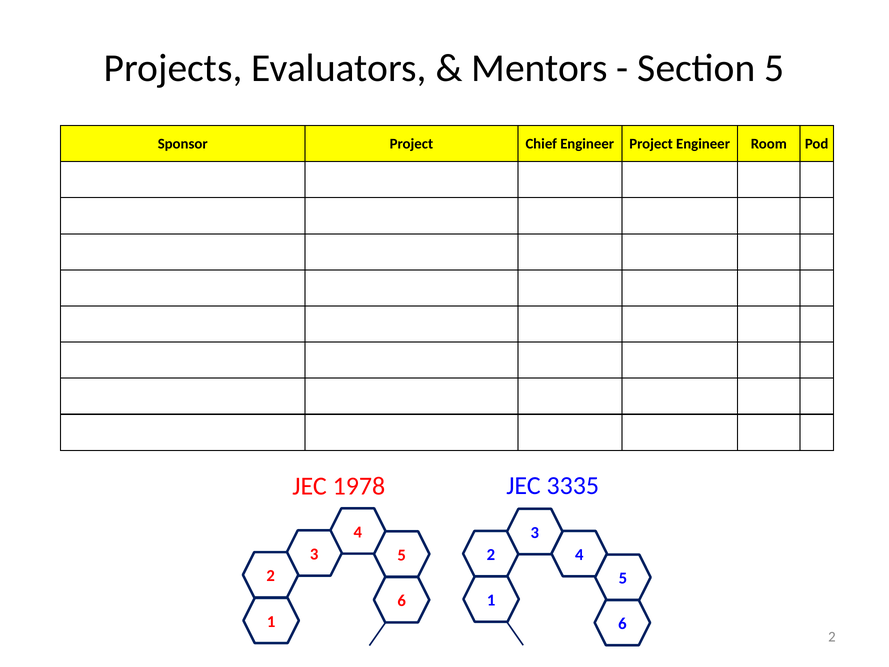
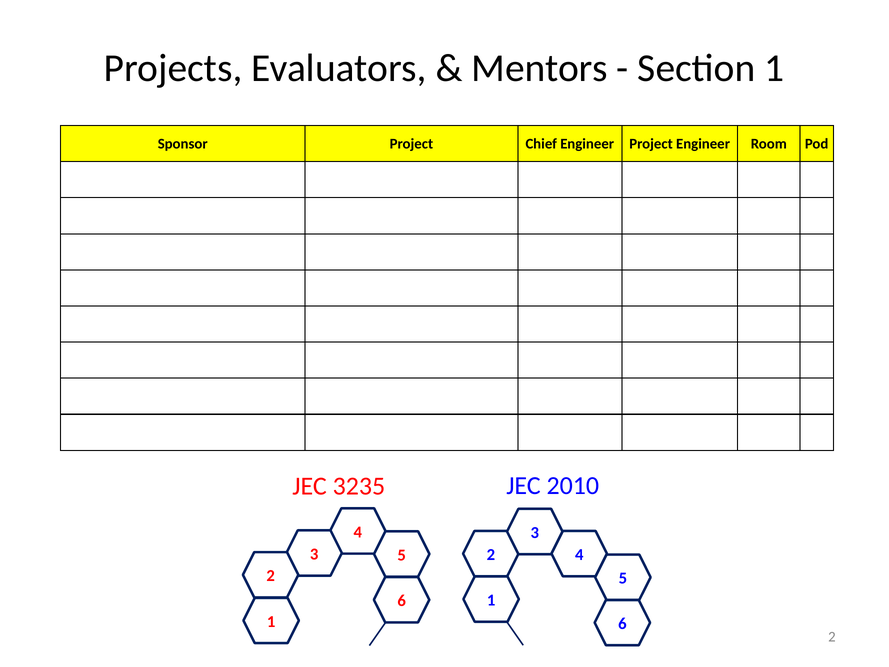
Section 5: 5 -> 1 (774, 68)
1978: 1978 -> 3235 (359, 486)
3335: 3335 -> 2010 (573, 485)
